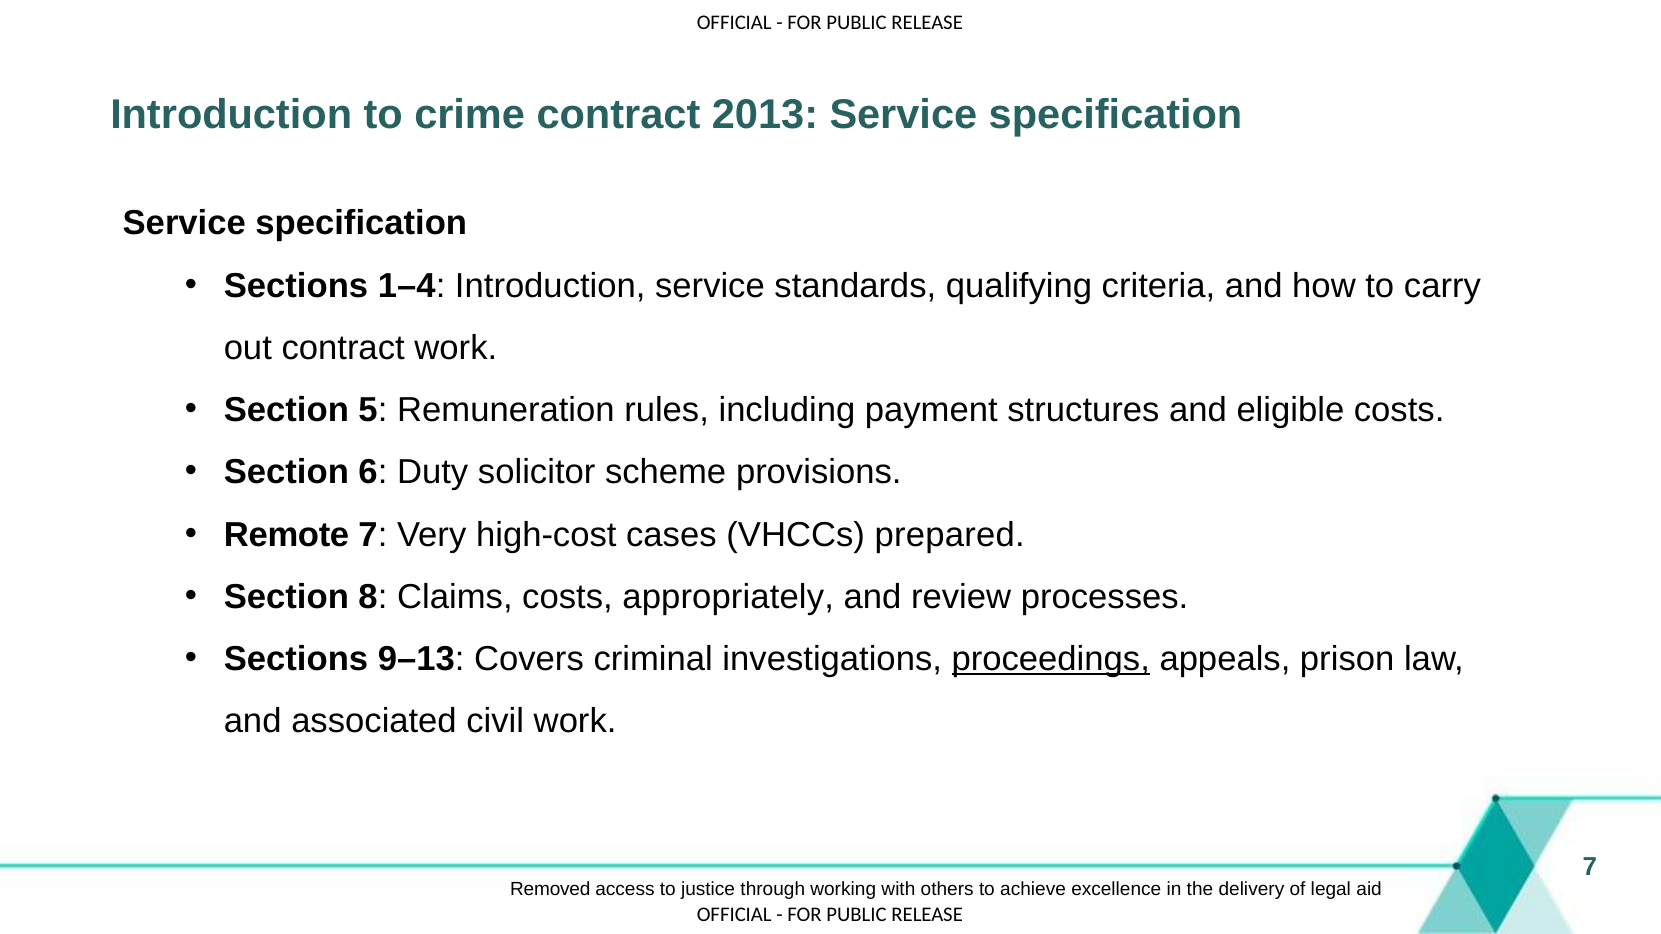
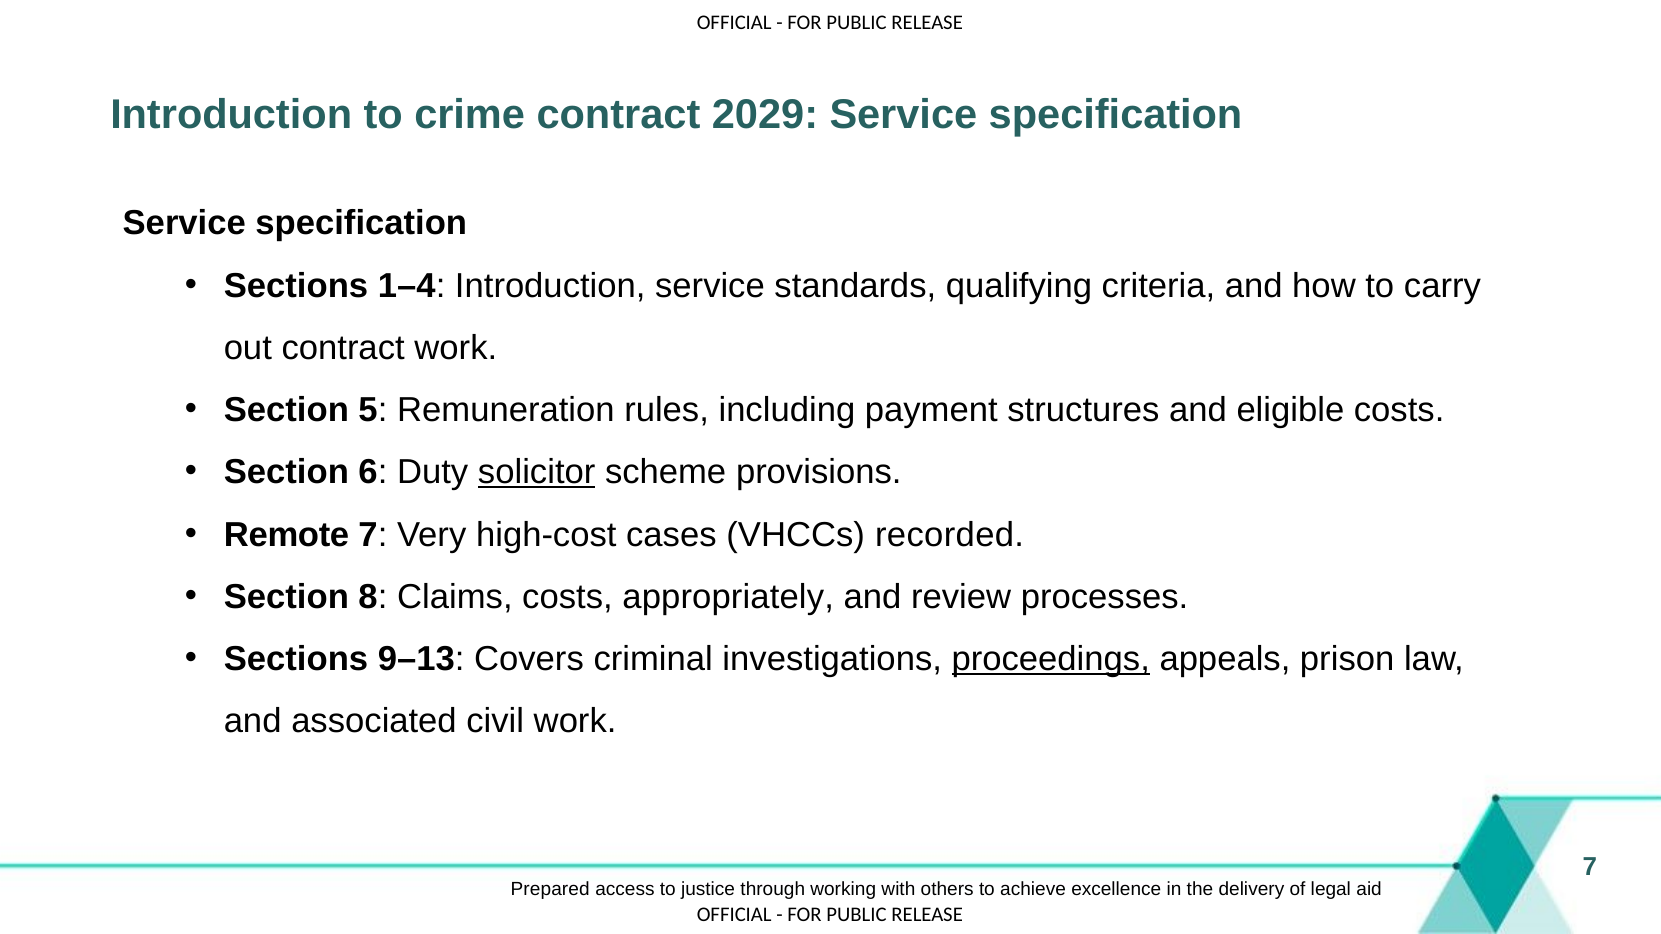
2013: 2013 -> 2029 (765, 115)
solicitor underline: none -> present (537, 473)
prepared: prepared -> recorded (950, 535)
Removed: Removed -> Prepared (550, 889)
